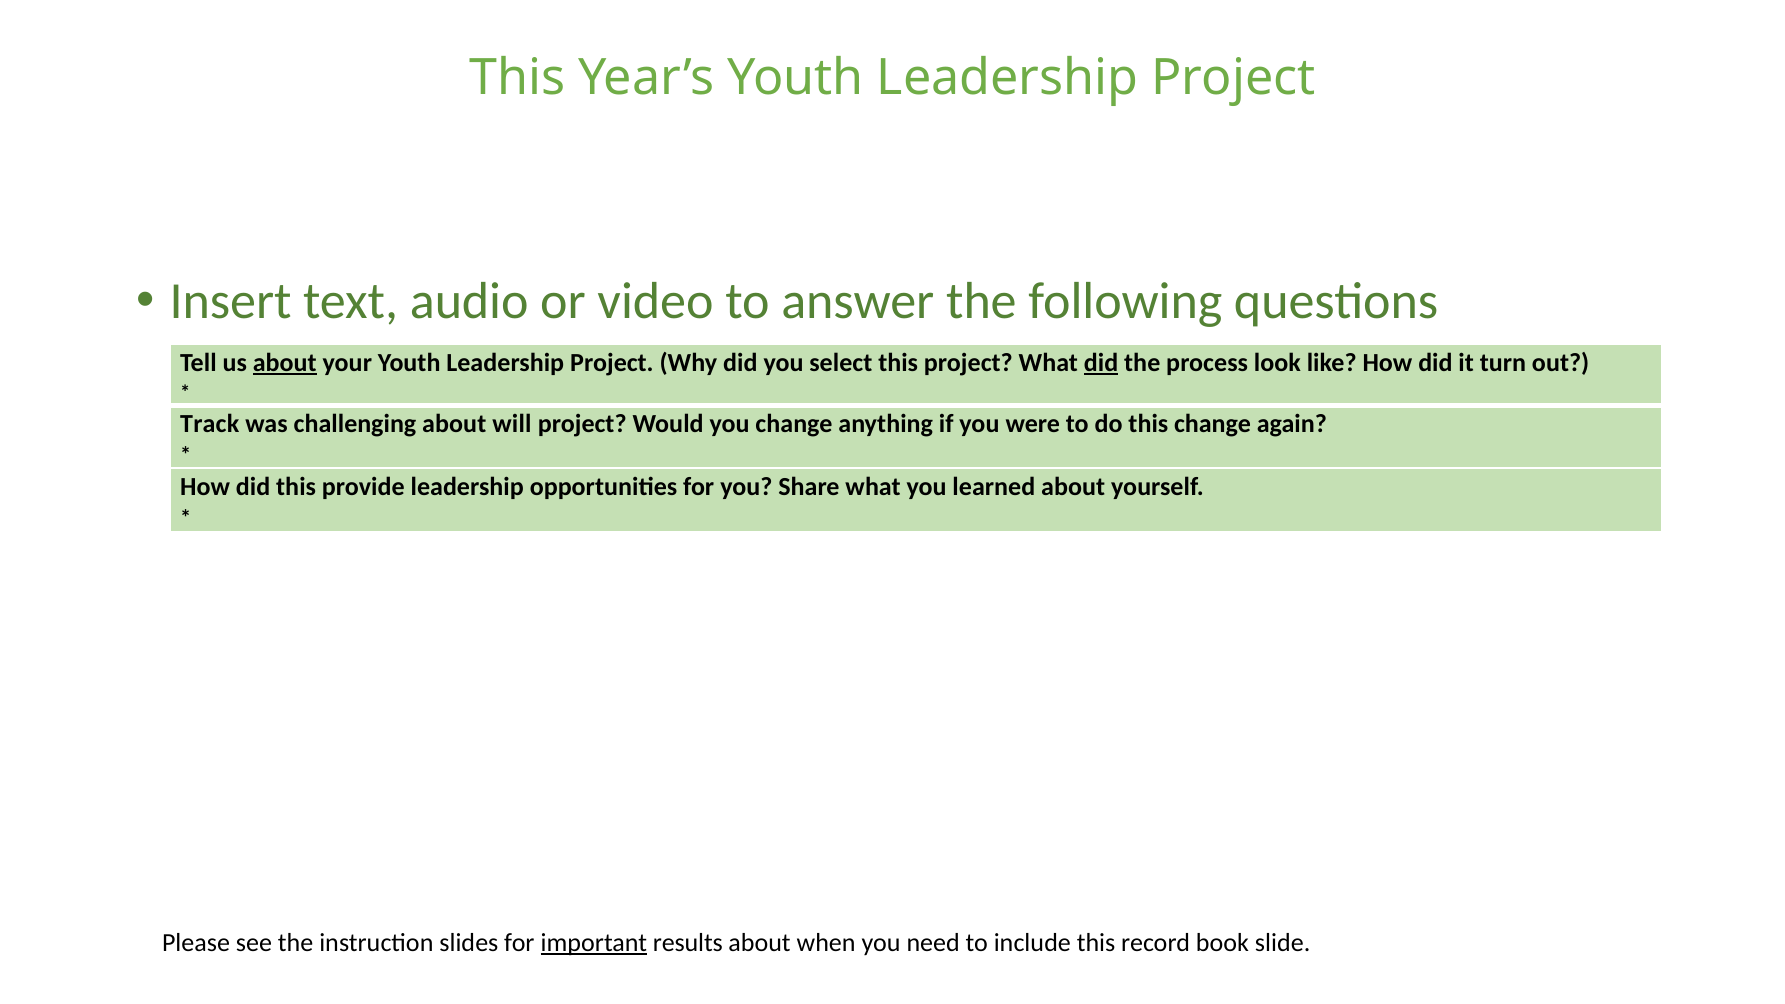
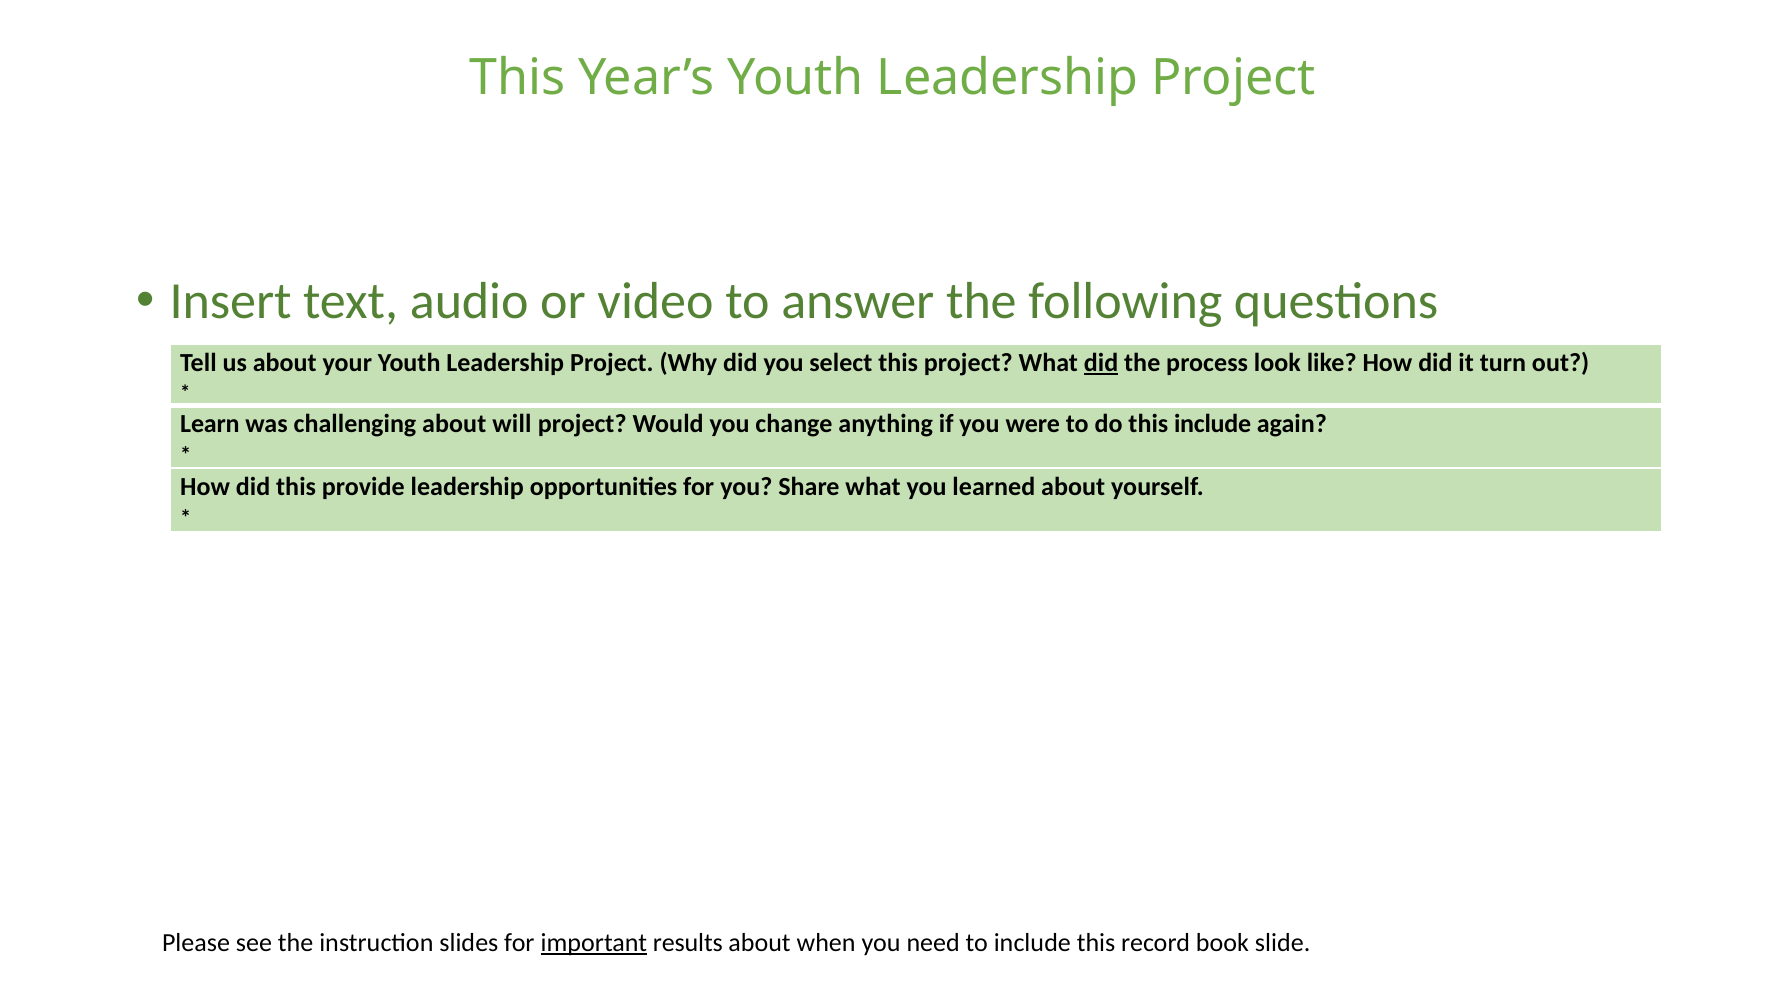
about underline: present -> none (285, 363)
Track: Track -> Learn (210, 424)
this change: change -> include (1213, 424)
